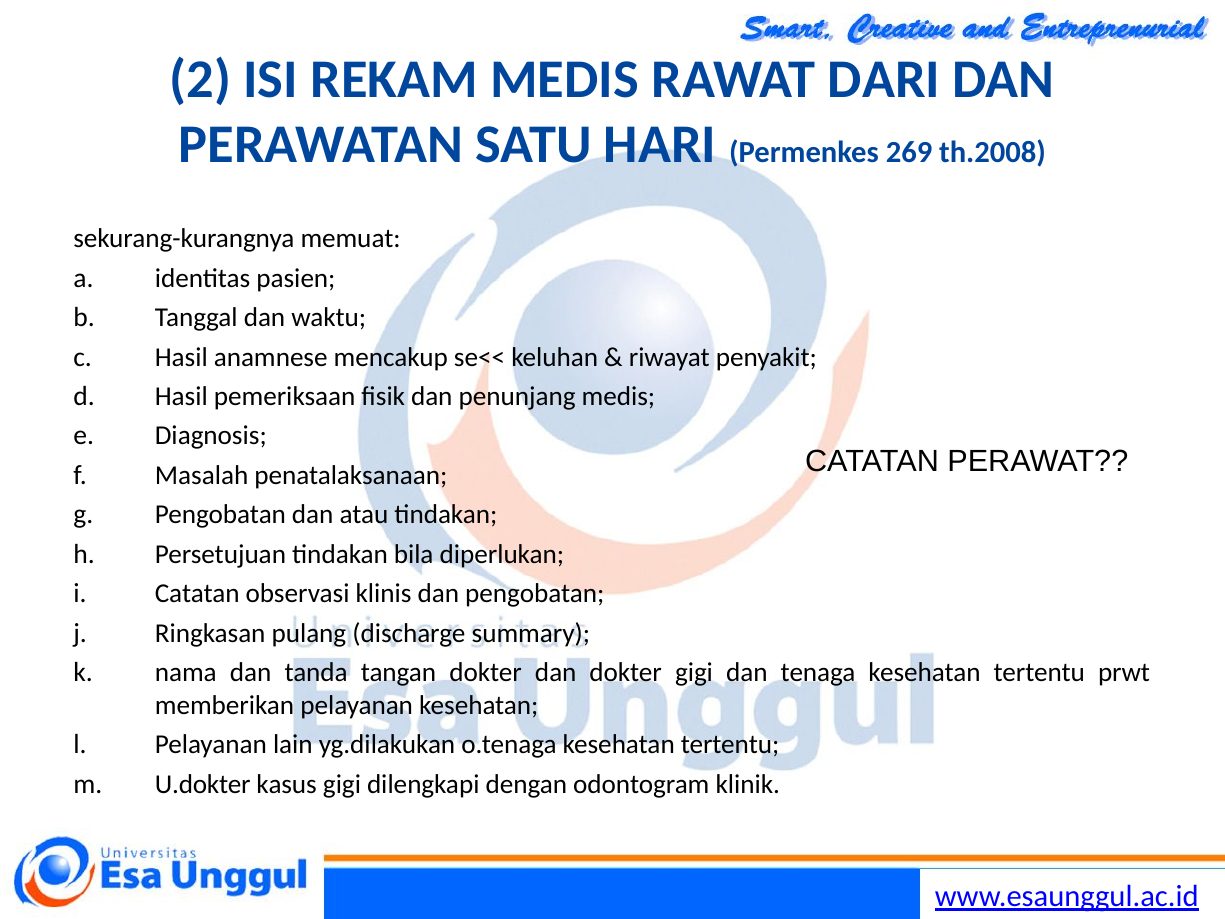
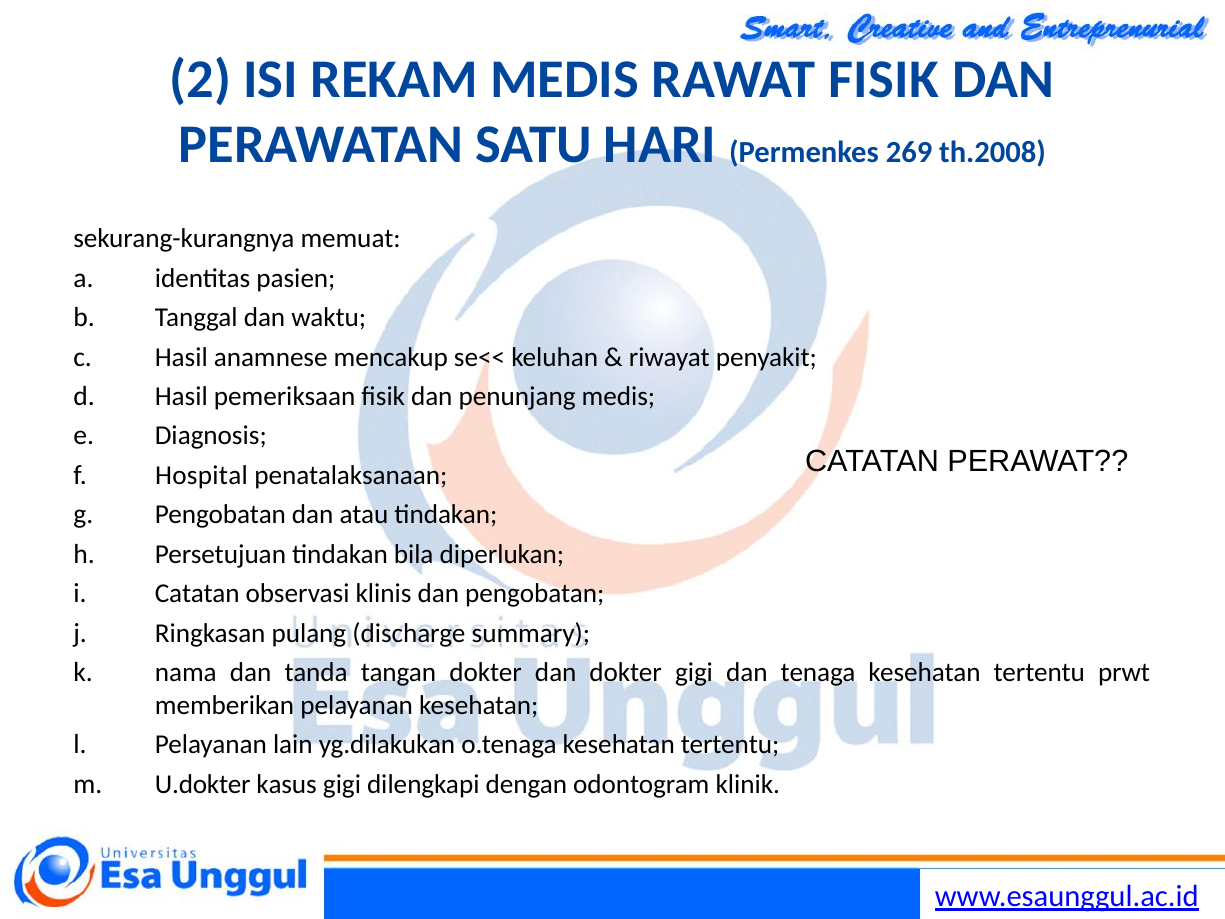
RAWAT DARI: DARI -> FISIK (884, 79)
Masalah: Masalah -> Hospital (201, 475)
